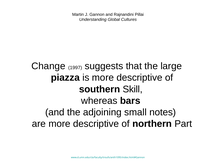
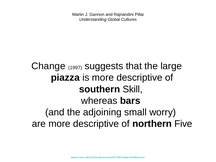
notes: notes -> worry (163, 112)
Part: Part -> Five (183, 124)
